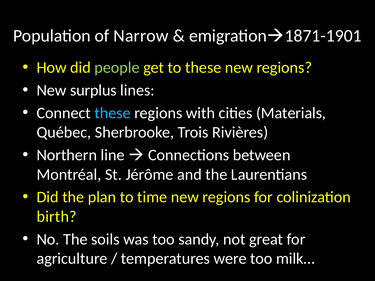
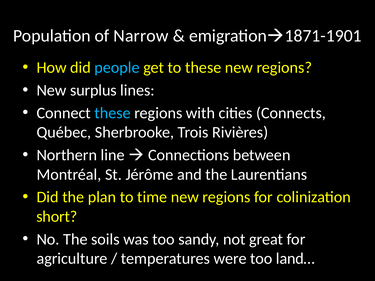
people colour: light green -> light blue (117, 68)
Materials: Materials -> Connects (291, 113)
birth: birth -> short (57, 217)
milk…: milk… -> land… (295, 259)
